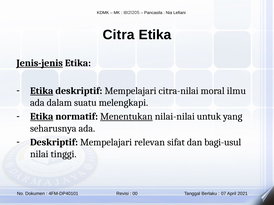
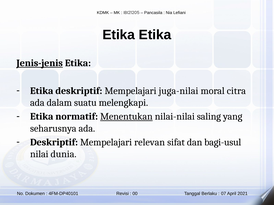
Citra: Citra -> Etika (119, 35)
Etika underline: present -> none (42, 91)
citra-nilai: citra-nilai -> juga-nilai (179, 91)
ilmu: ilmu -> citra (236, 91)
Etika underline: present -> none (42, 117)
untuk: untuk -> saling (209, 117)
tinggi: tinggi -> dunia (64, 154)
